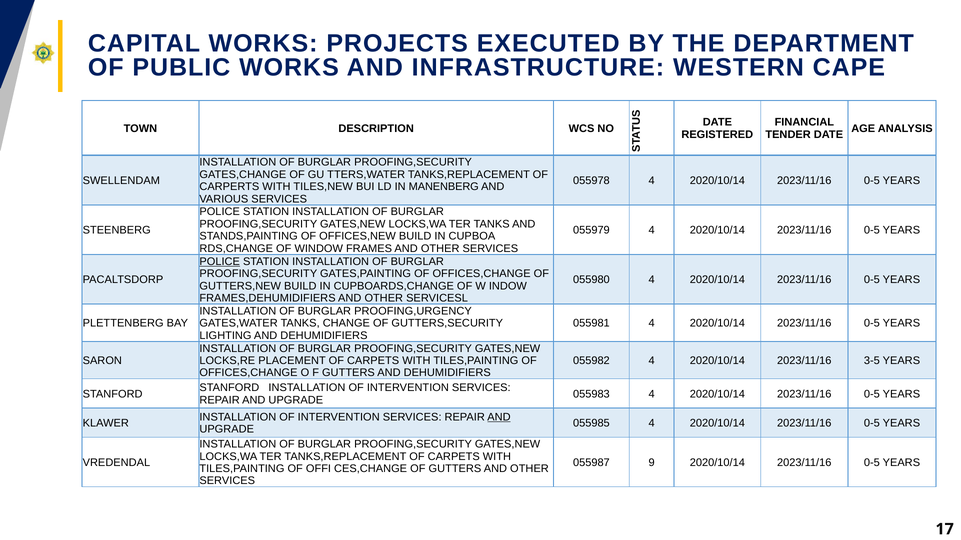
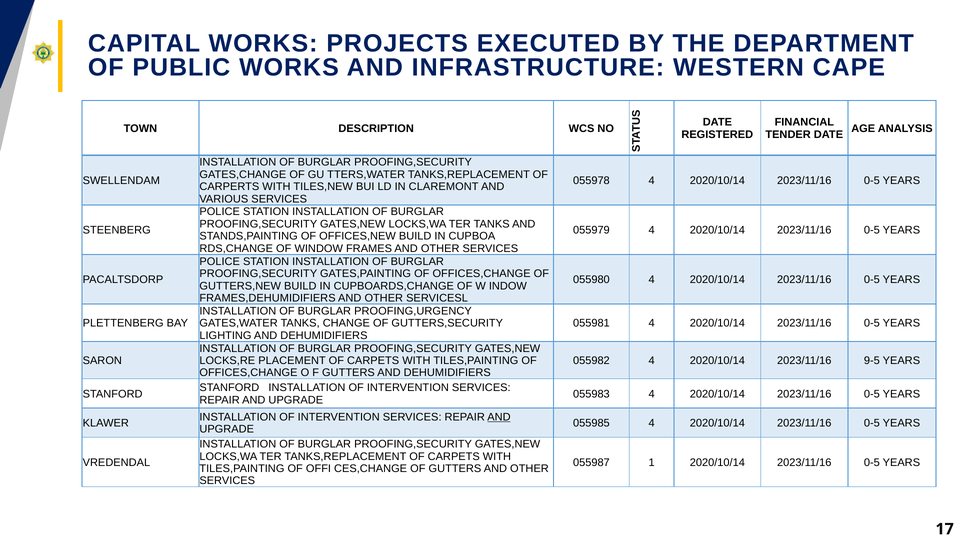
MANENBERG: MANENBERG -> CLAREMONT (444, 187)
POLICE underline: present -> none (220, 262)
3-5: 3-5 -> 9-5 (872, 361)
9: 9 -> 1 (652, 463)
